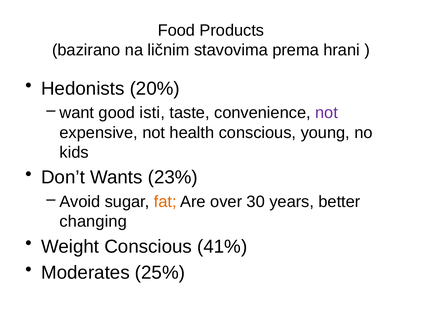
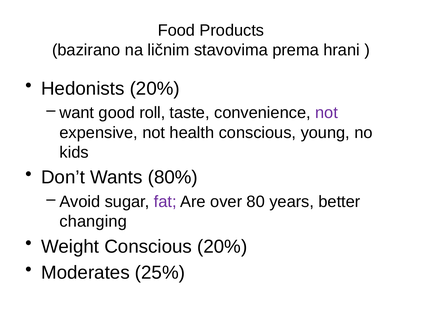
isti: isti -> roll (152, 113)
23%: 23% -> 80% (173, 177)
fat colour: orange -> purple (165, 201)
30: 30 -> 80 (256, 201)
Conscious 41%: 41% -> 20% (222, 246)
